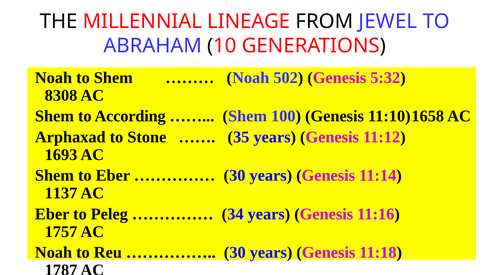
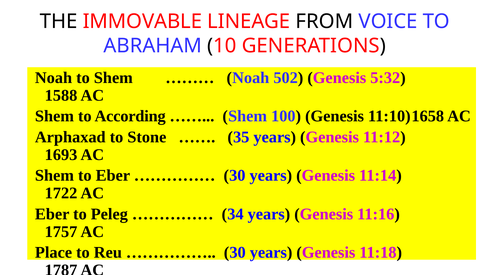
MILLENNIAL: MILLENNIAL -> IMMOVABLE (142, 21)
JEWEL: JEWEL -> VOICE (388, 21)
8308: 8308 -> 1588 (61, 95)
1137: 1137 -> 1722 (61, 193)
Noah: Noah -> Place (54, 253)
